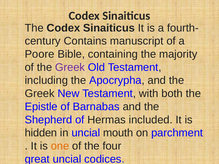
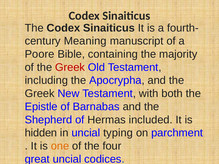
Contains: Contains -> Meaning (85, 41)
Greek colour: purple -> red (70, 67)
mouth: mouth -> typing (118, 133)
